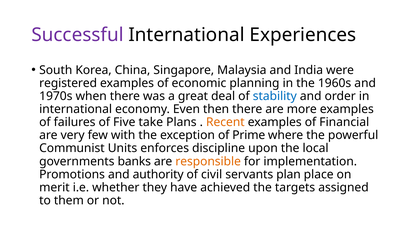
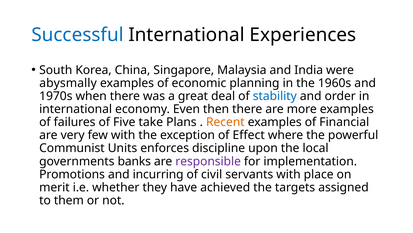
Successful colour: purple -> blue (78, 35)
registered: registered -> abysmally (68, 83)
Prime: Prime -> Effect (249, 135)
responsible colour: orange -> purple (208, 161)
authority: authority -> incurring (158, 174)
servants plan: plan -> with (288, 174)
